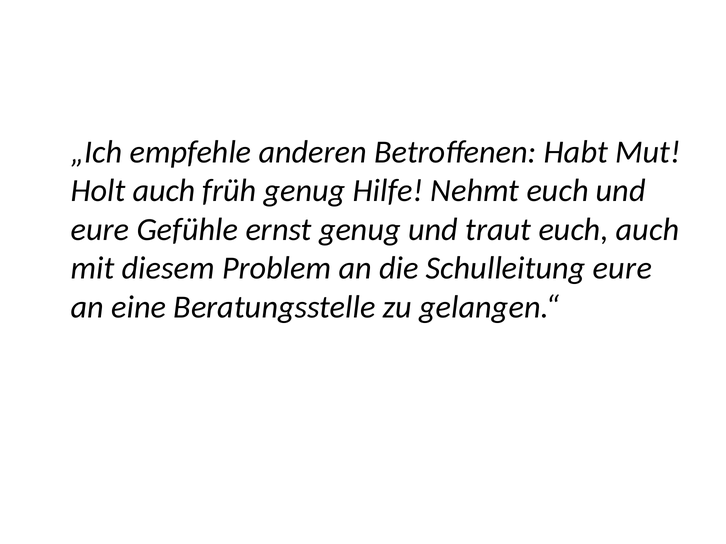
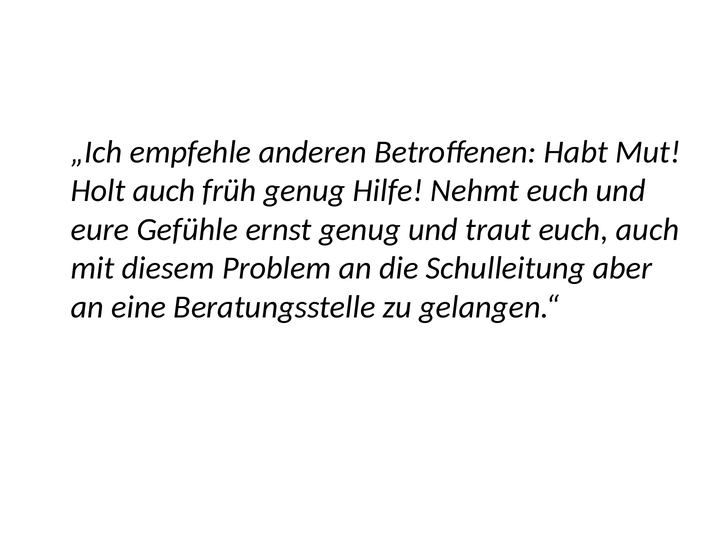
Schulleitung eure: eure -> aber (622, 268)
